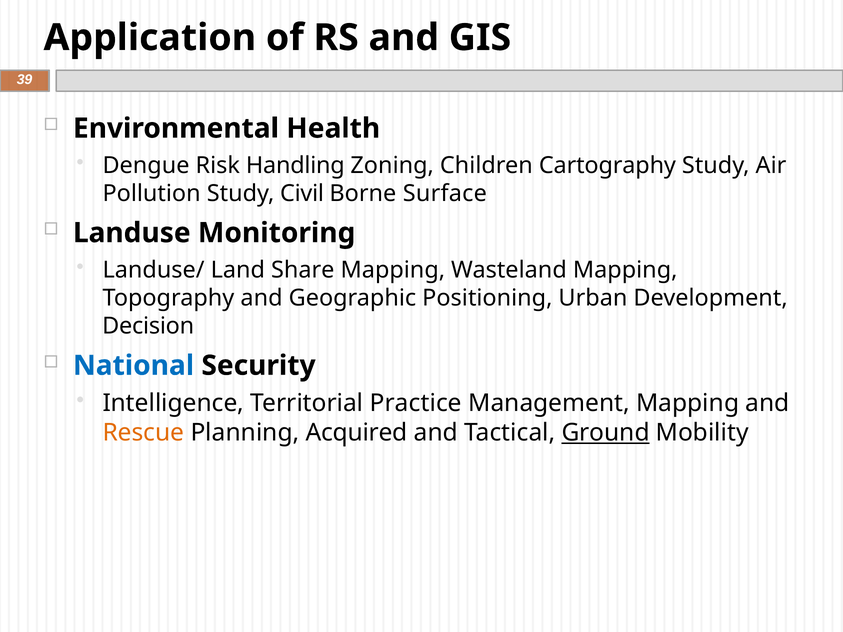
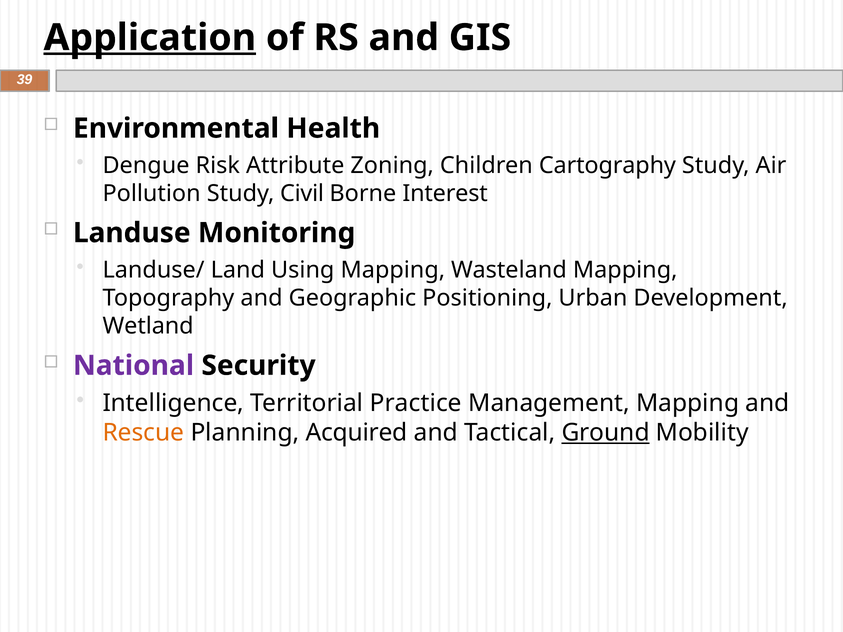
Application underline: none -> present (150, 38)
Handling: Handling -> Attribute (295, 165)
Surface: Surface -> Interest (445, 194)
Share: Share -> Using (303, 270)
Decision: Decision -> Wetland (148, 326)
National colour: blue -> purple (134, 366)
